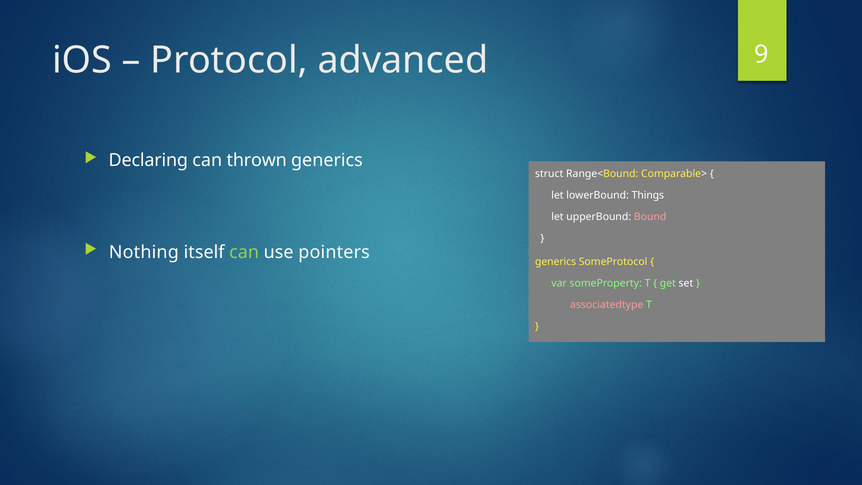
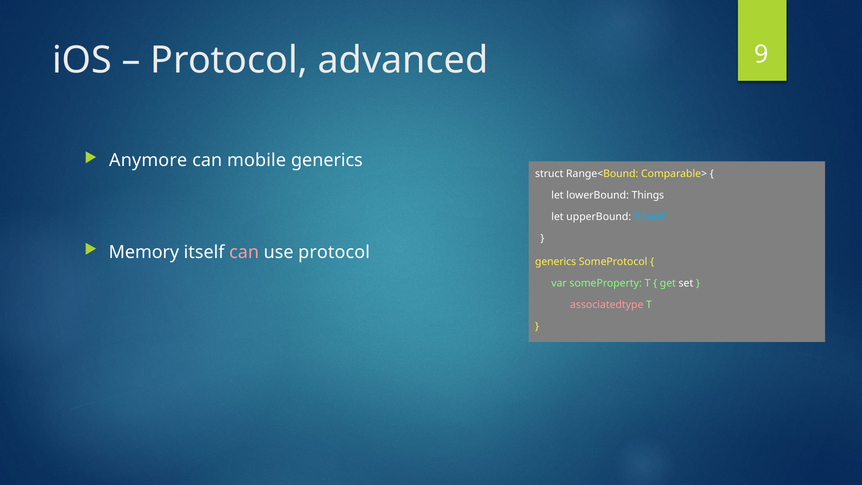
Declaring: Declaring -> Anymore (148, 160)
thrown: thrown -> mobile (257, 160)
Bound colour: pink -> light blue (650, 217)
Nothing: Nothing -> Memory (144, 252)
can colour: light green -> pink (244, 252)
use pointers: pointers -> protocol (334, 252)
